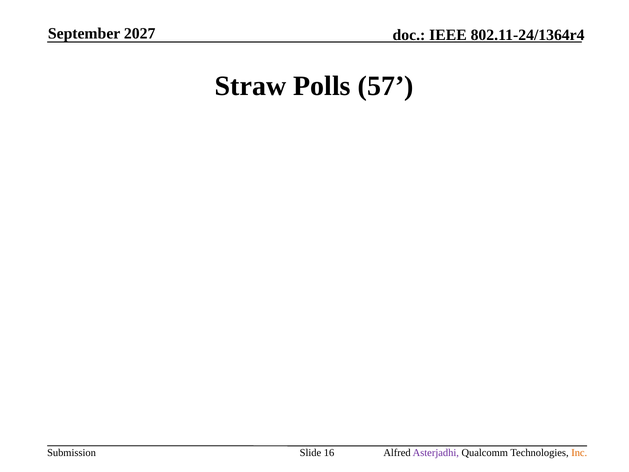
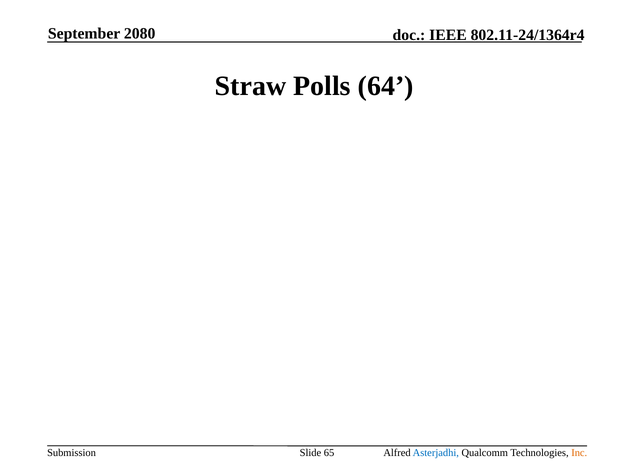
2027: 2027 -> 2080 (140, 33)
57: 57 -> 64 (386, 86)
16: 16 -> 65 (329, 452)
Asterjadhi colour: purple -> blue (436, 452)
